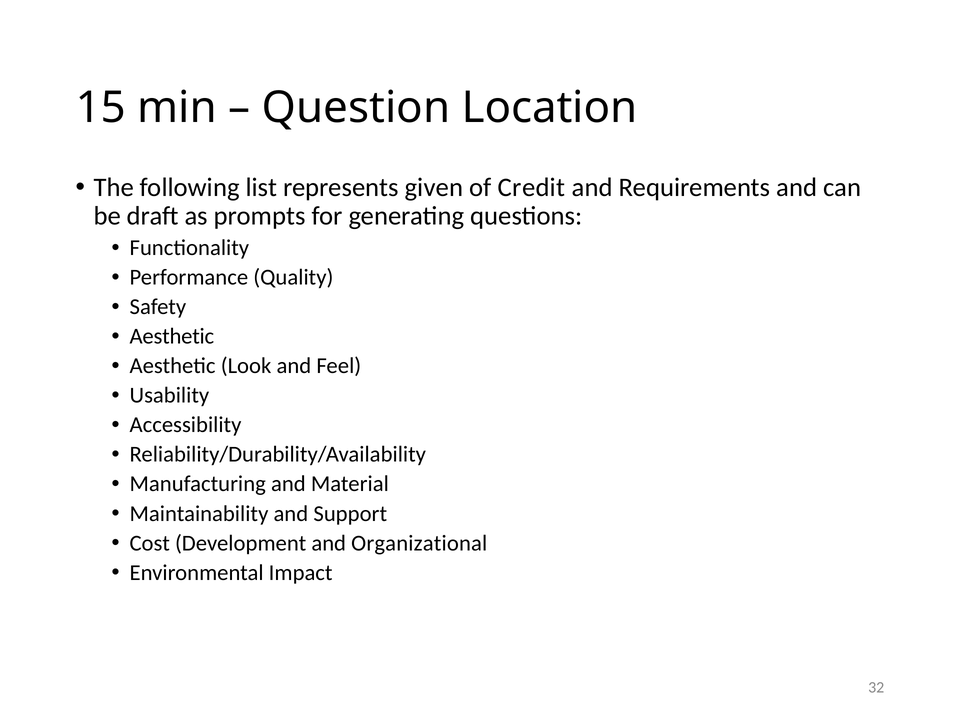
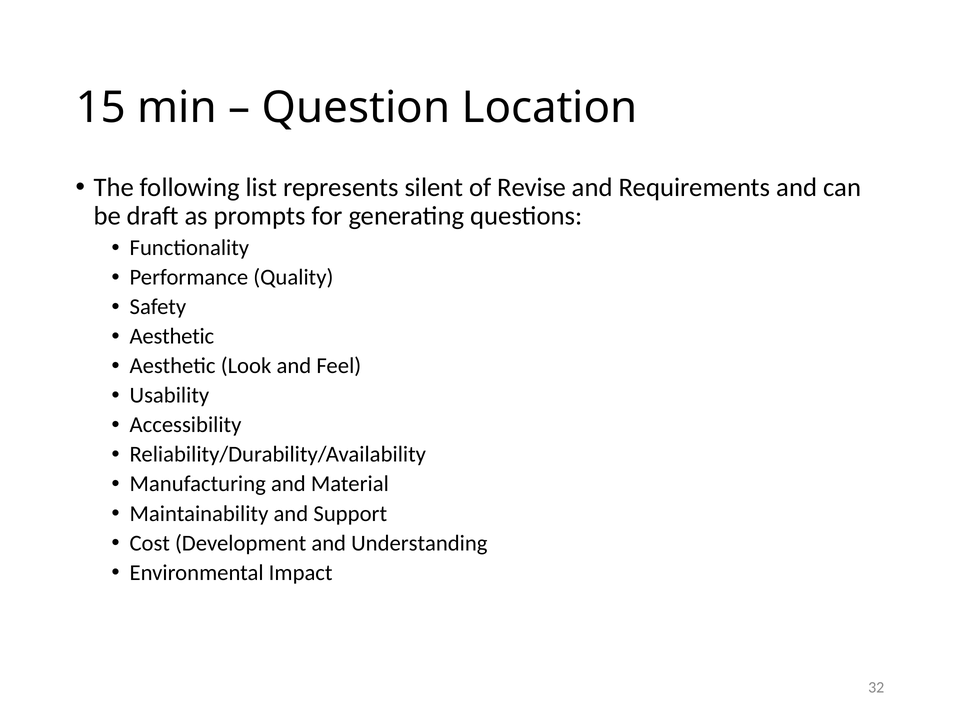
given: given -> silent (434, 187)
Credit: Credit -> Revise (532, 187)
Organizational: Organizational -> Understanding (419, 543)
